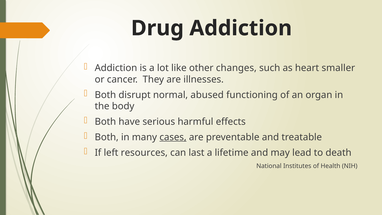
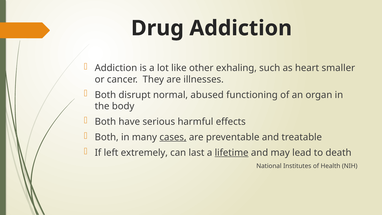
changes: changes -> exhaling (236, 68)
resources: resources -> extremely (144, 153)
lifetime underline: none -> present (232, 153)
